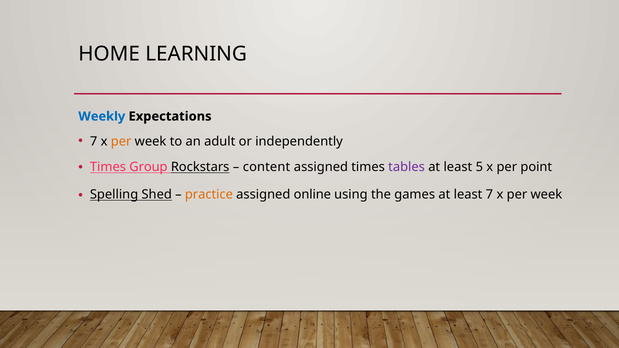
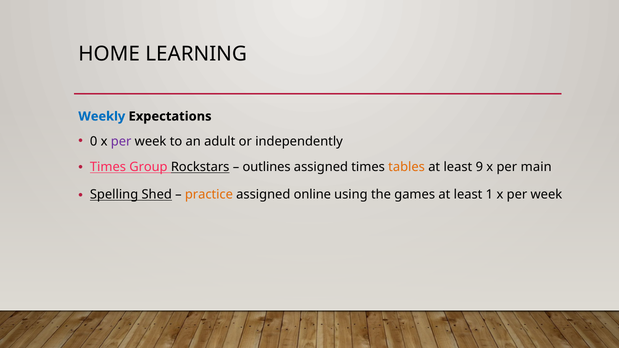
7: 7 -> 0 (94, 141)
per colour: orange -> purple (121, 141)
content: content -> outlines (267, 167)
tables colour: purple -> orange (407, 167)
5: 5 -> 9 (479, 167)
point: point -> main (536, 167)
least 7: 7 -> 1 (489, 195)
